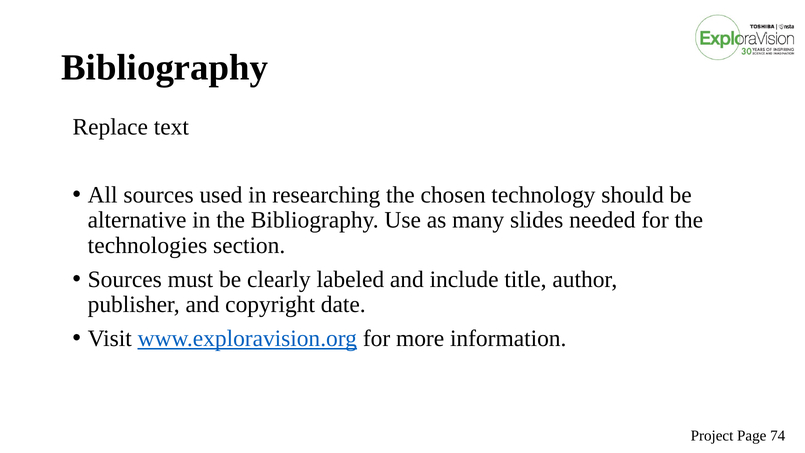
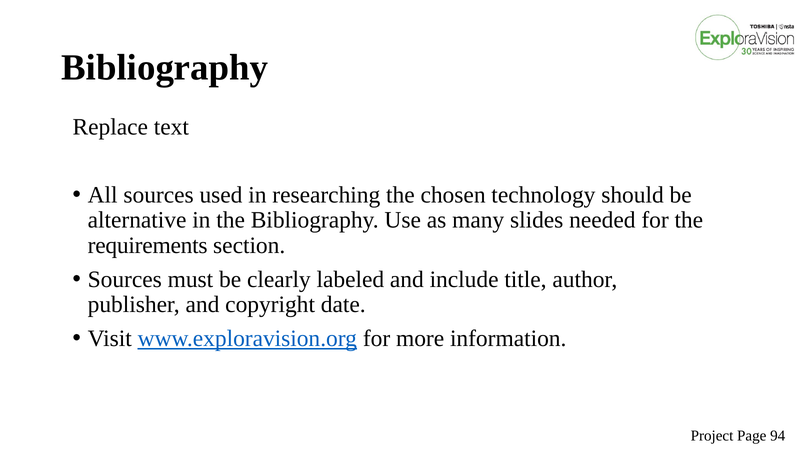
technologies: technologies -> requirements (148, 245)
74: 74 -> 94 (778, 436)
